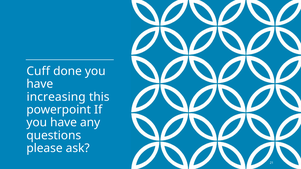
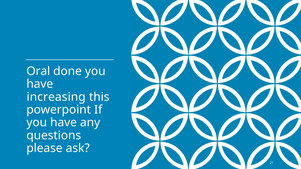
Cuff: Cuff -> Oral (38, 71)
